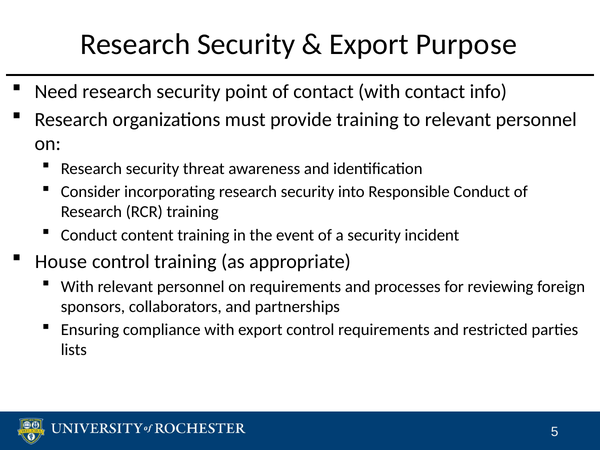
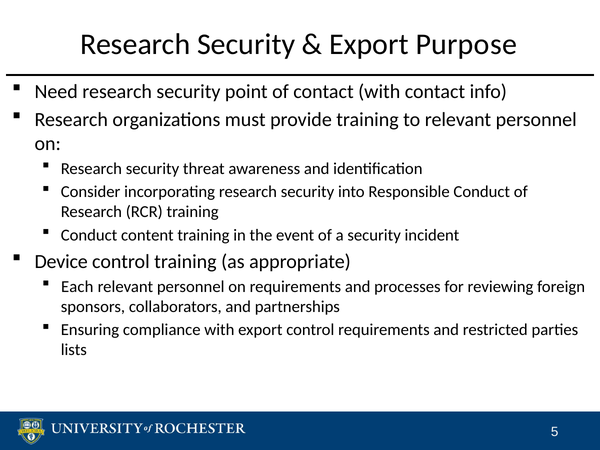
House: House -> Device (61, 261)
With: With -> Each (77, 287)
